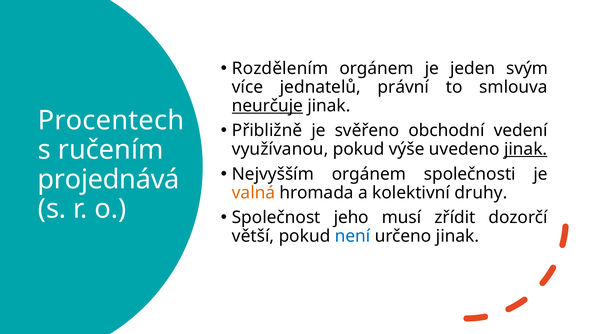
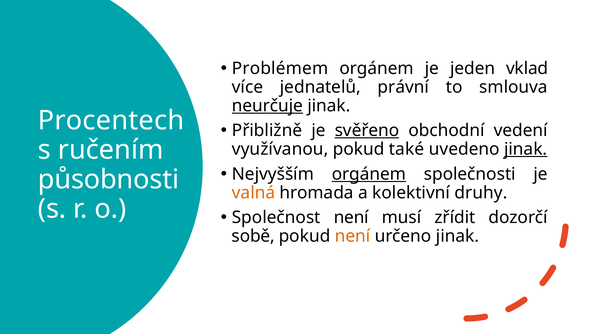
Rozdělením: Rozdělením -> Problémem (280, 68)
svým: svým -> vklad (527, 68)
svěřeno underline: none -> present (367, 130)
výše: výše -> také (407, 149)
orgánem underline: none -> present (369, 174)
projednává: projednává -> působnosti (108, 179)
Společnost jeho: jeho -> není (351, 217)
větší: větší -> sobě (253, 236)
není colour: blue -> orange (353, 236)
